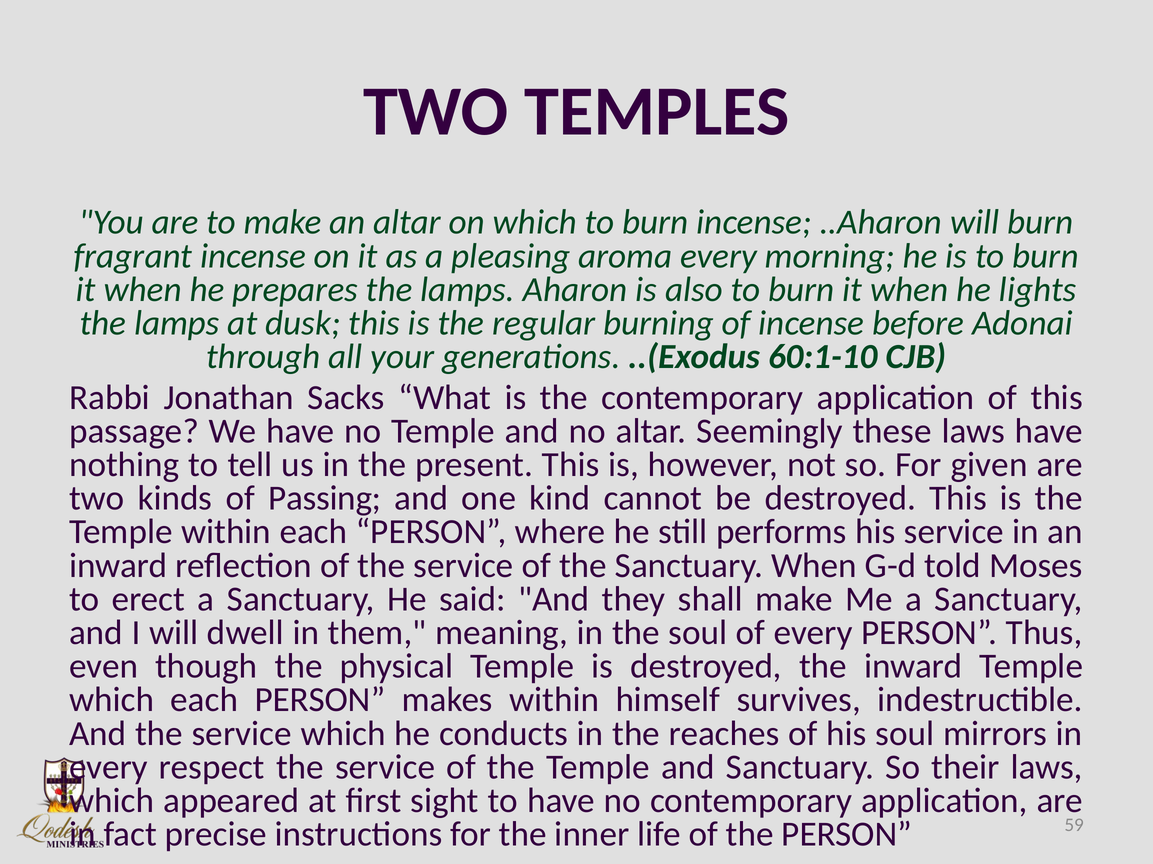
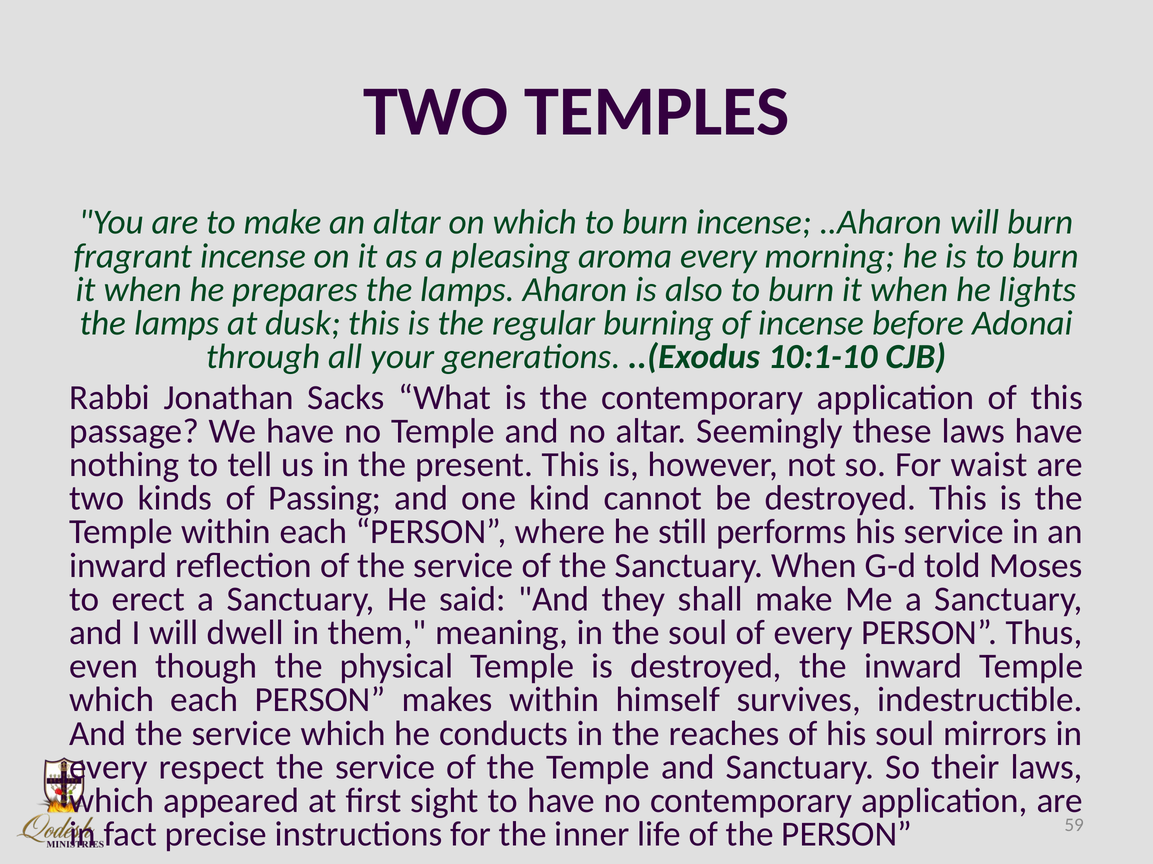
60:1-10: 60:1-10 -> 10:1-10 (823, 357)
given: given -> waist (989, 465)
